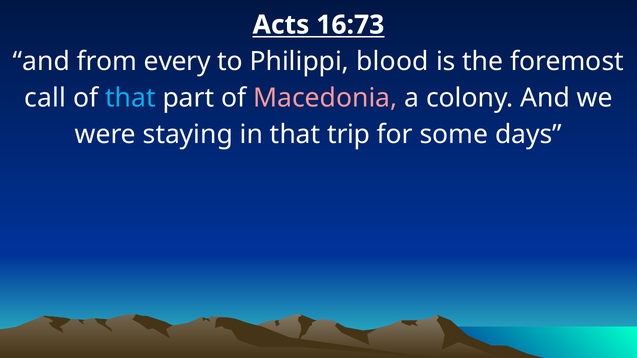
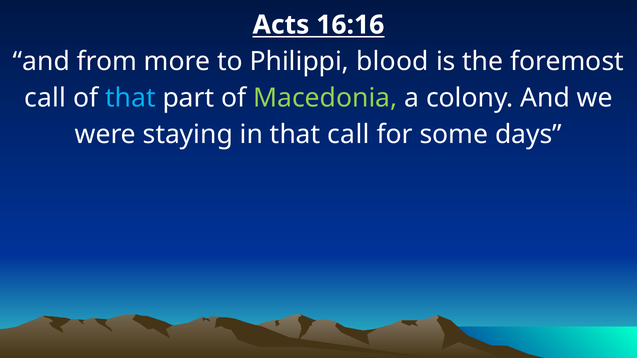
16:73: 16:73 -> 16:16 (350, 25)
every: every -> more (177, 61)
Macedonia colour: pink -> light green (325, 98)
that trip: trip -> call (348, 135)
